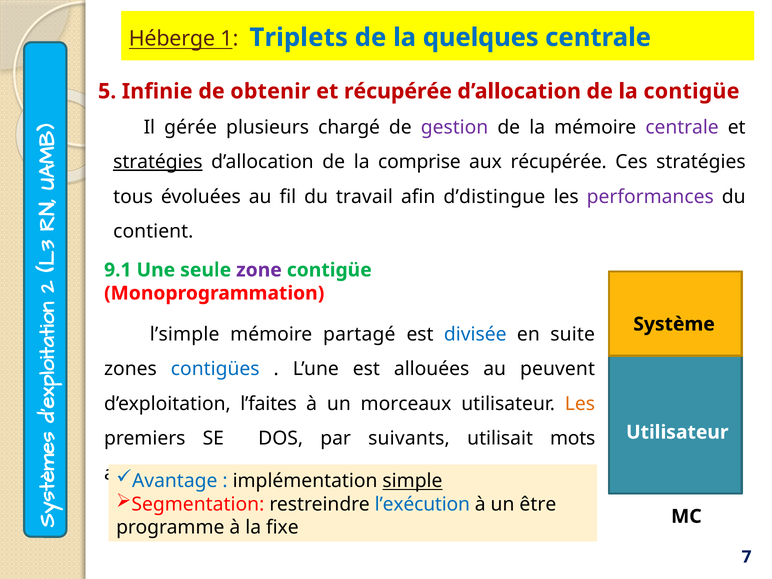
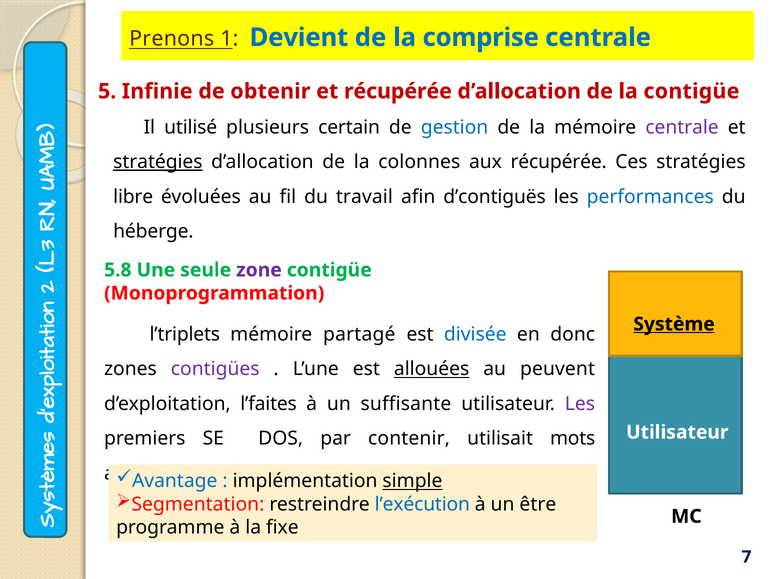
Héberge: Héberge -> Prenons (172, 39)
Triplets: Triplets -> Devient (299, 37)
quelques: quelques -> comprise (481, 37)
gérée: gérée -> utilisé (191, 127)
chargé: chargé -> certain (349, 127)
gestion colour: purple -> blue (455, 127)
comprise: comprise -> colonnes (419, 162)
tous: tous -> libre (133, 197)
d’distingue: d’distingue -> d’contiguës (495, 197)
performances colour: purple -> blue (650, 197)
contient: contient -> héberge (153, 231)
9.1: 9.1 -> 5.8 (118, 270)
Système underline: none -> present (674, 324)
l’simple: l’simple -> l’triplets (185, 334)
suite: suite -> donc (573, 334)
contigües colour: blue -> purple (215, 369)
allouées underline: none -> present (432, 369)
morceaux: morceaux -> suffisante (406, 404)
Les colour: orange -> purple (580, 404)
suivants: suivants -> contenir (409, 439)
